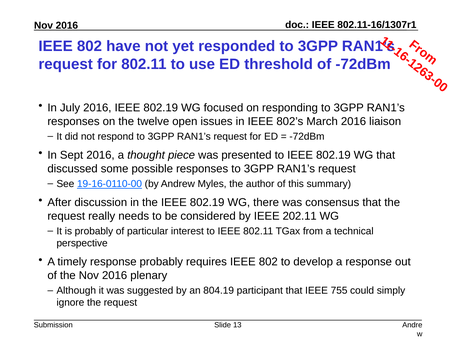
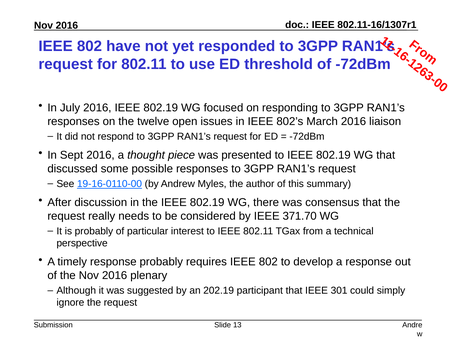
202.11: 202.11 -> 371.70 (300, 216)
804.19: 804.19 -> 202.19 (219, 291)
755: 755 -> 301 (339, 291)
